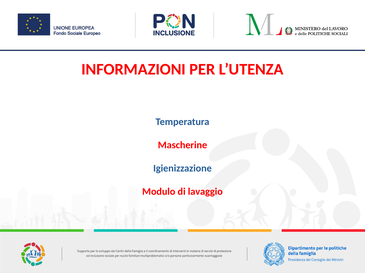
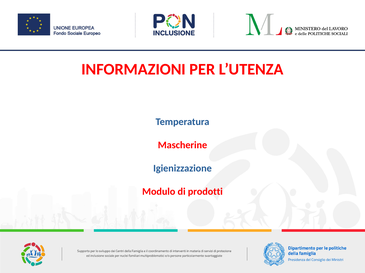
lavaggio: lavaggio -> prodotti (205, 192)
